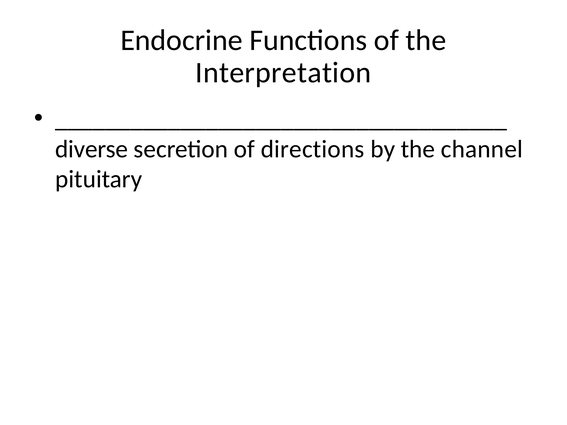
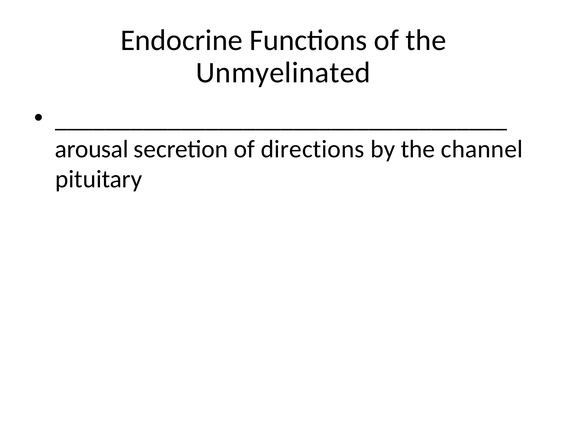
Interpretation: Interpretation -> Unmyelinated (283, 73)
diverse: diverse -> arousal (92, 149)
